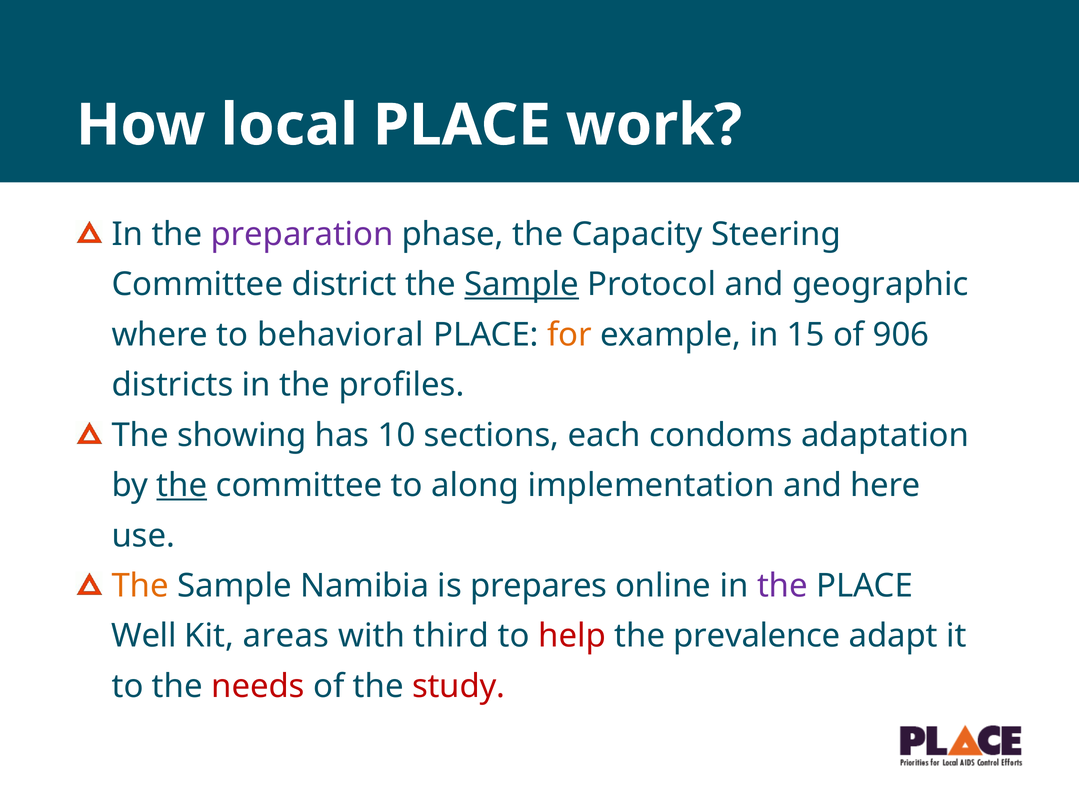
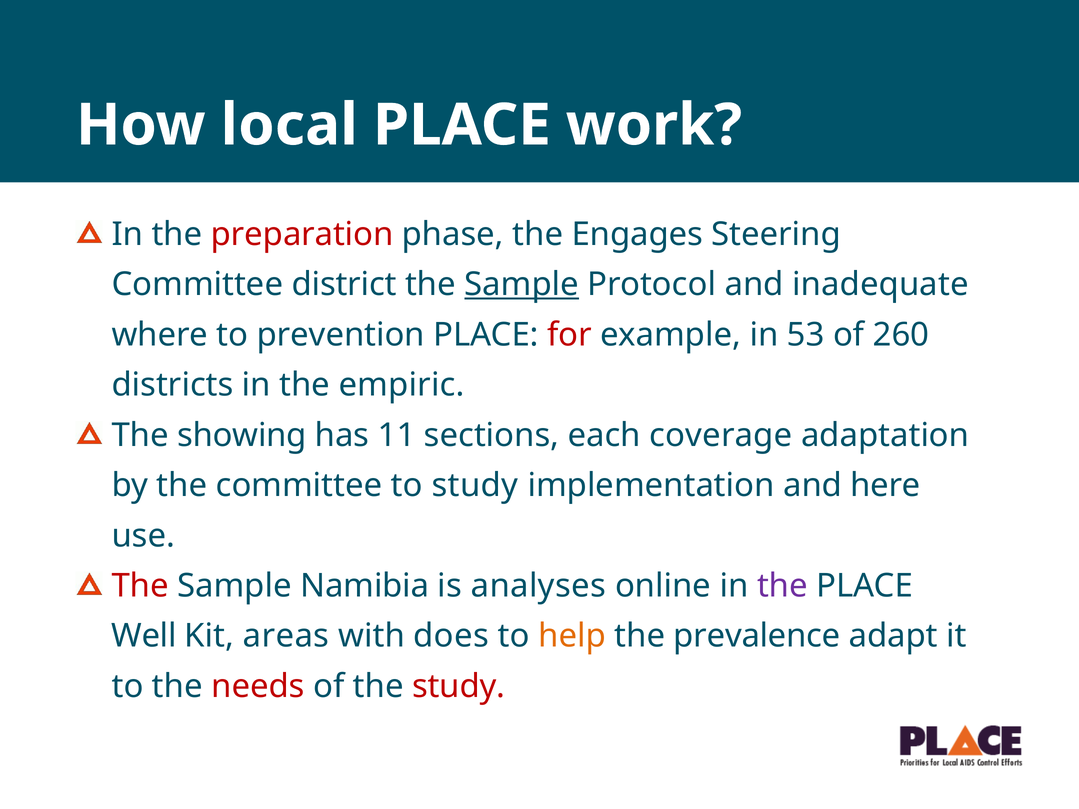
preparation colour: purple -> red (302, 234)
Capacity: Capacity -> Engages (637, 234)
geographic: geographic -> inadequate (880, 285)
behavioral: behavioral -> prevention (341, 335)
for colour: orange -> red (570, 335)
15: 15 -> 53 (806, 335)
906: 906 -> 260 (901, 335)
profiles: profiles -> empiric (402, 385)
10: 10 -> 11 (397, 435)
condoms: condoms -> coverage (721, 435)
the underline: present -> none (182, 486)
to along: along -> study (475, 486)
The colour: orange -> red (140, 586)
prepares: prepares -> analyses (538, 586)
third: third -> does (451, 636)
help colour: red -> orange (572, 636)
